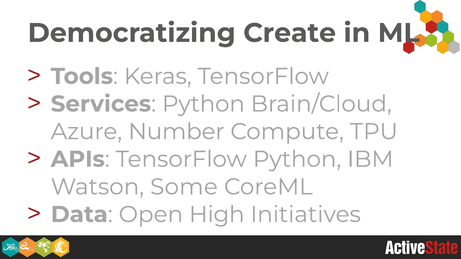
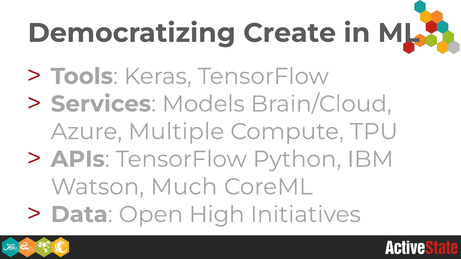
Services Python: Python -> Models (203, 104)
Number: Number -> Multiple (176, 132)
Some: Some -> Much (184, 187)
